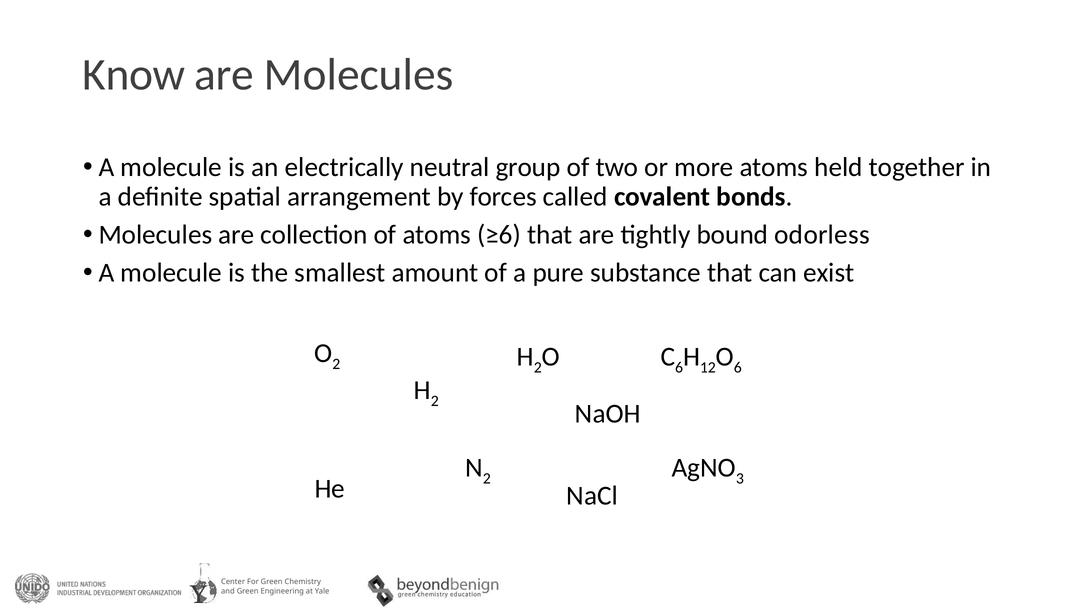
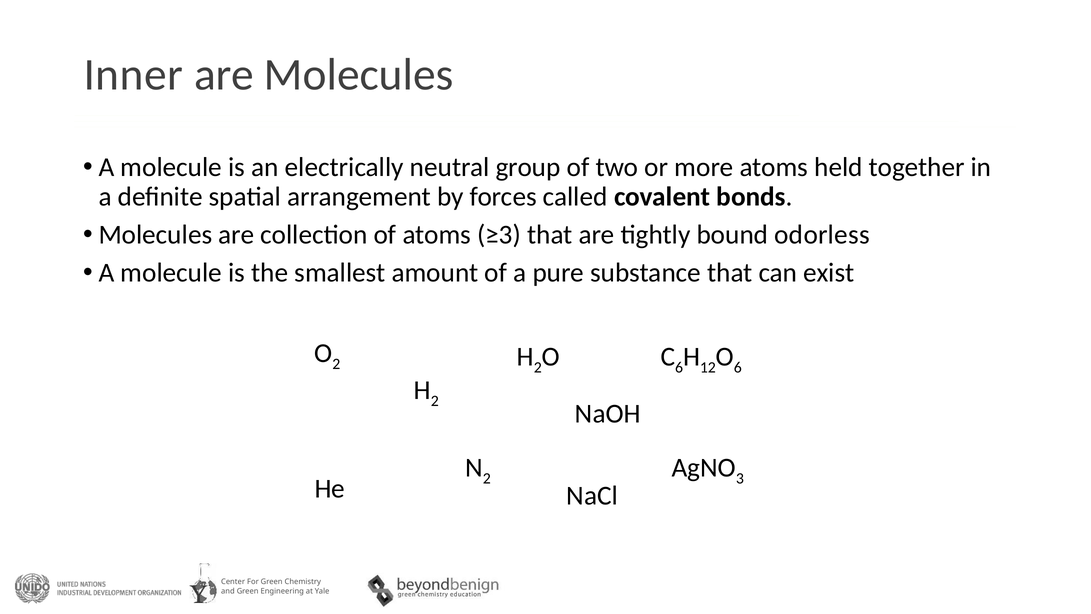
Know: Know -> Inner (133, 75)
≥6: ≥6 -> ≥3 (499, 235)
